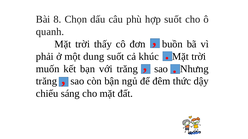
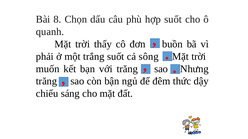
dung: dung -> trắng (94, 57)
khúc: khúc -> sông (149, 57)
